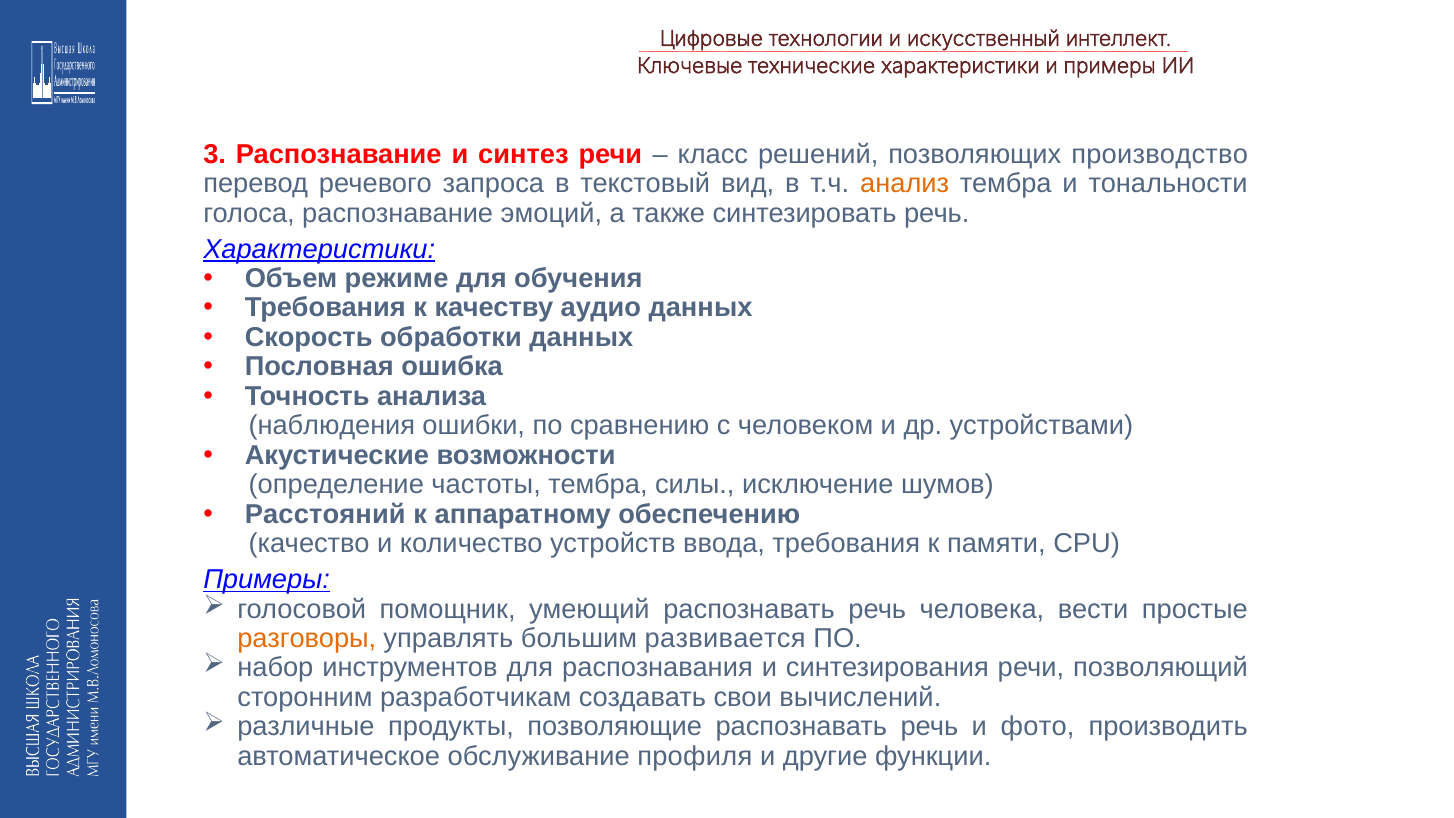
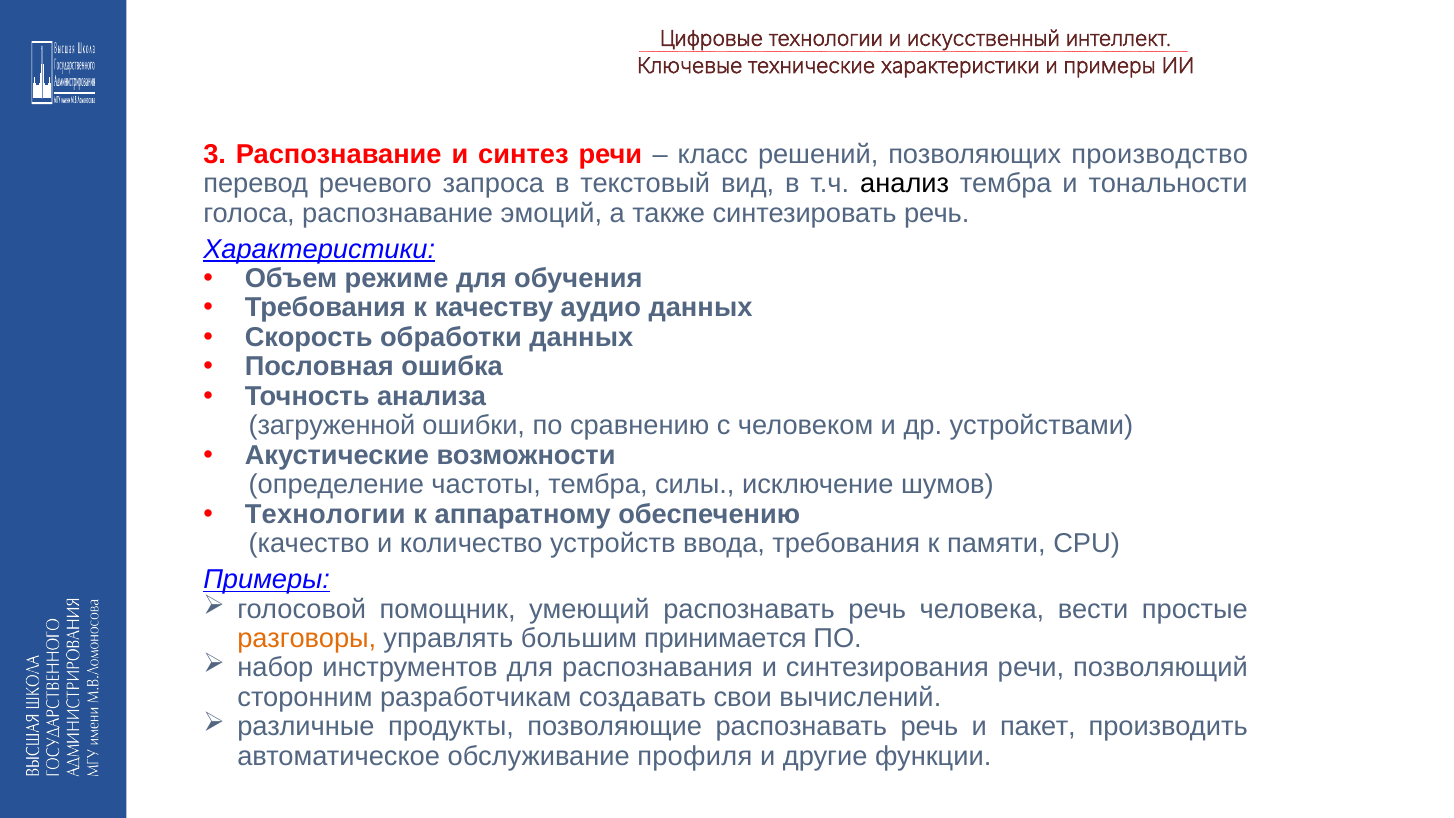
анализ colour: orange -> black (905, 184)
наблюдения: наблюдения -> загруженной (332, 426)
Расстояний: Расстояний -> Технологии (325, 514)
развивается: развивается -> принимается (725, 638)
фото: фото -> пакет (1038, 727)
